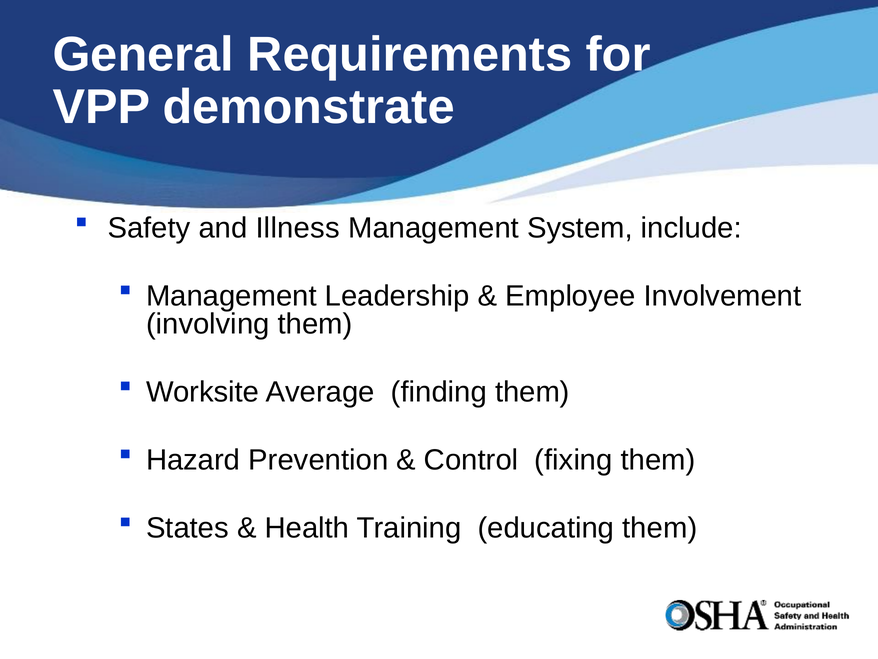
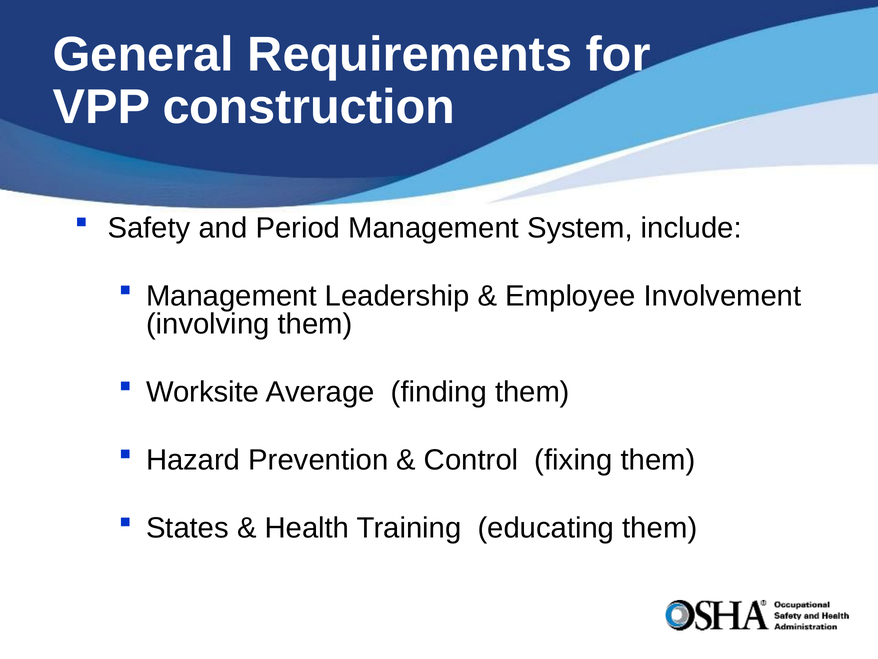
demonstrate: demonstrate -> construction (309, 107)
Illness: Illness -> Period (298, 228)
